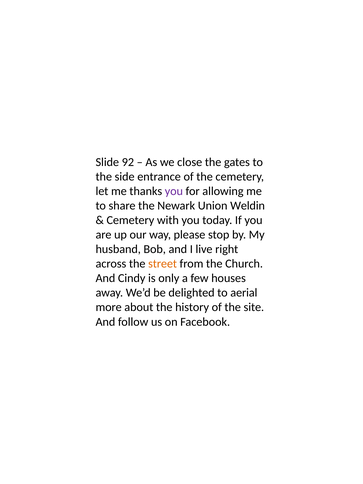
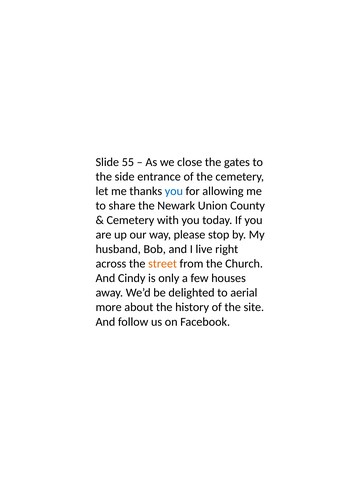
92: 92 -> 55 (128, 162)
you colour: purple -> blue (174, 191)
Weldin: Weldin -> County (248, 206)
